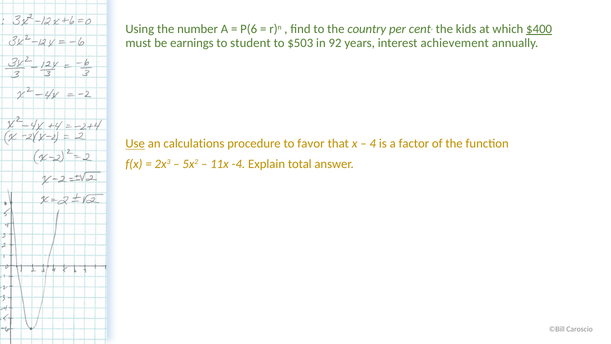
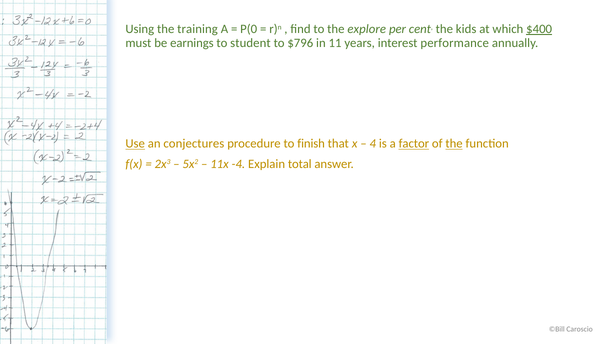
number: number -> training (198, 29)
P(6: P(6 -> P(0 (249, 29)
country: country -> explore (367, 29)
$503: $503 -> $796 (300, 43)
92: 92 -> 11 (335, 43)
achievement: achievement -> performance (455, 43)
calculations: calculations -> conjectures (194, 144)
favor: favor -> finish (311, 144)
factor underline: none -> present (414, 144)
the underline: none -> present (454, 144)
